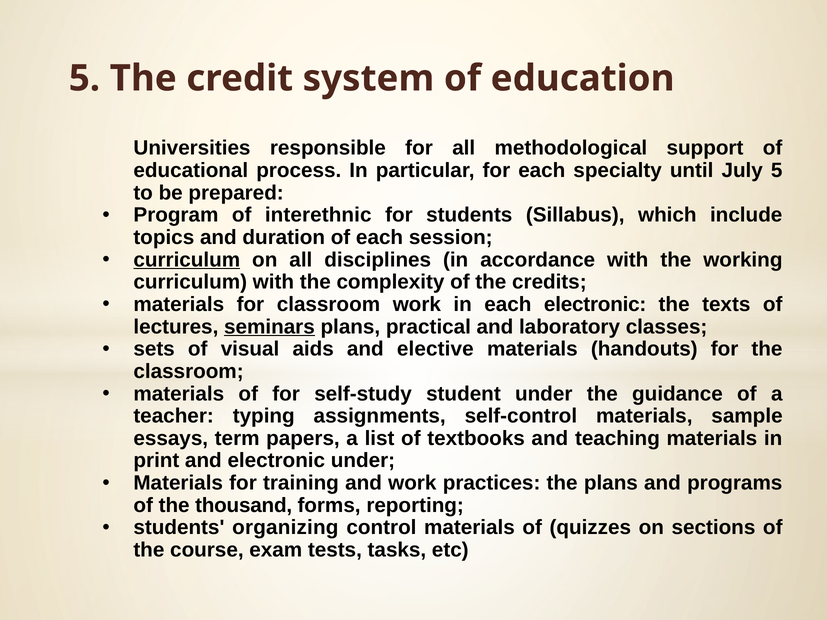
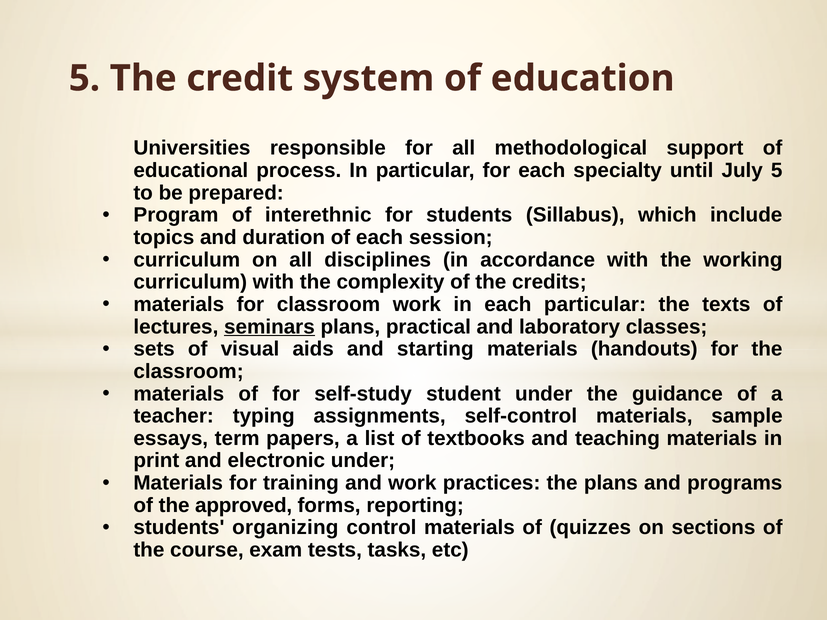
curriculum underline: present -> none (187, 260)
each electronic: electronic -> particular (595, 305)
elective: elective -> starting (435, 349)
thousand: thousand -> approved (244, 506)
